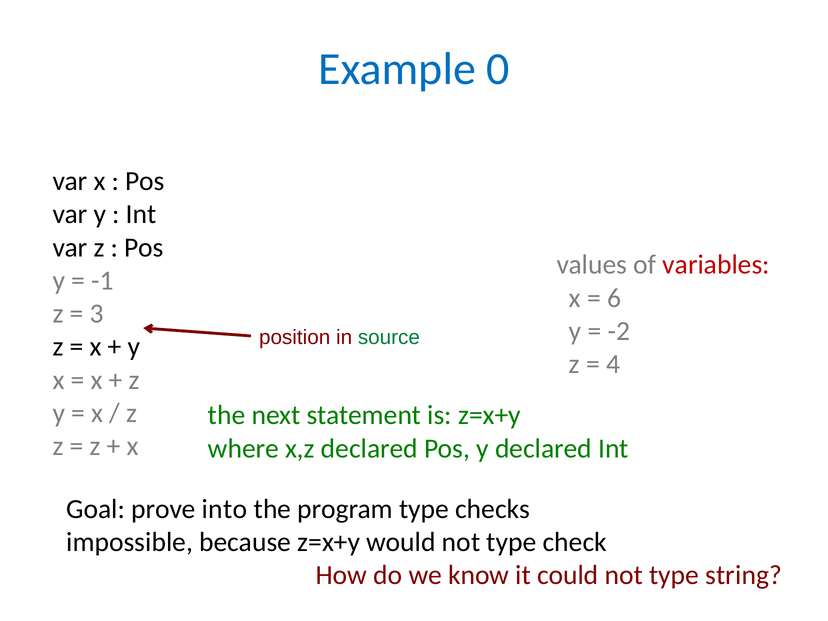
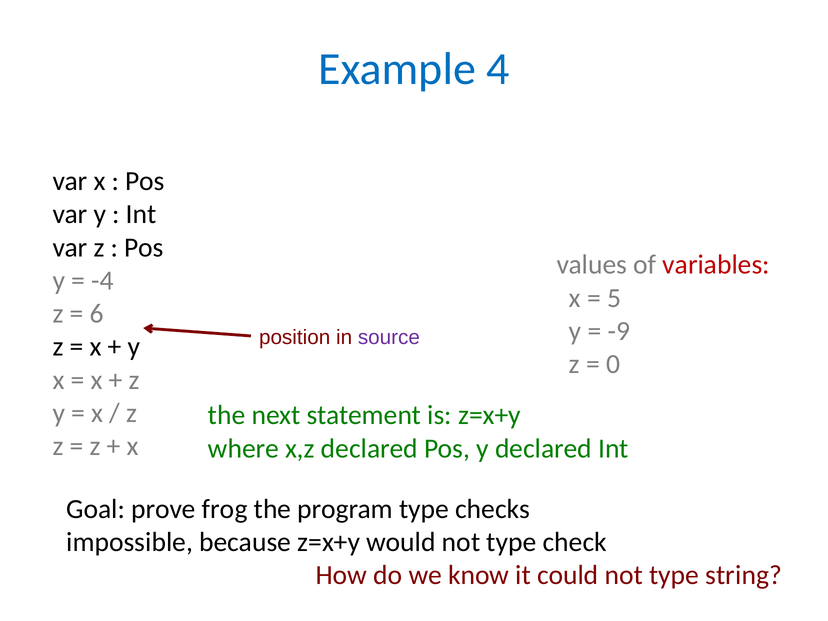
0: 0 -> 4 (498, 69)
-1: -1 -> -4 (102, 281)
6: 6 -> 5 (614, 298)
3: 3 -> 6 (97, 314)
-2: -2 -> -9 (619, 331)
source colour: green -> purple (389, 337)
4: 4 -> 0 (613, 364)
into: into -> frog (225, 509)
